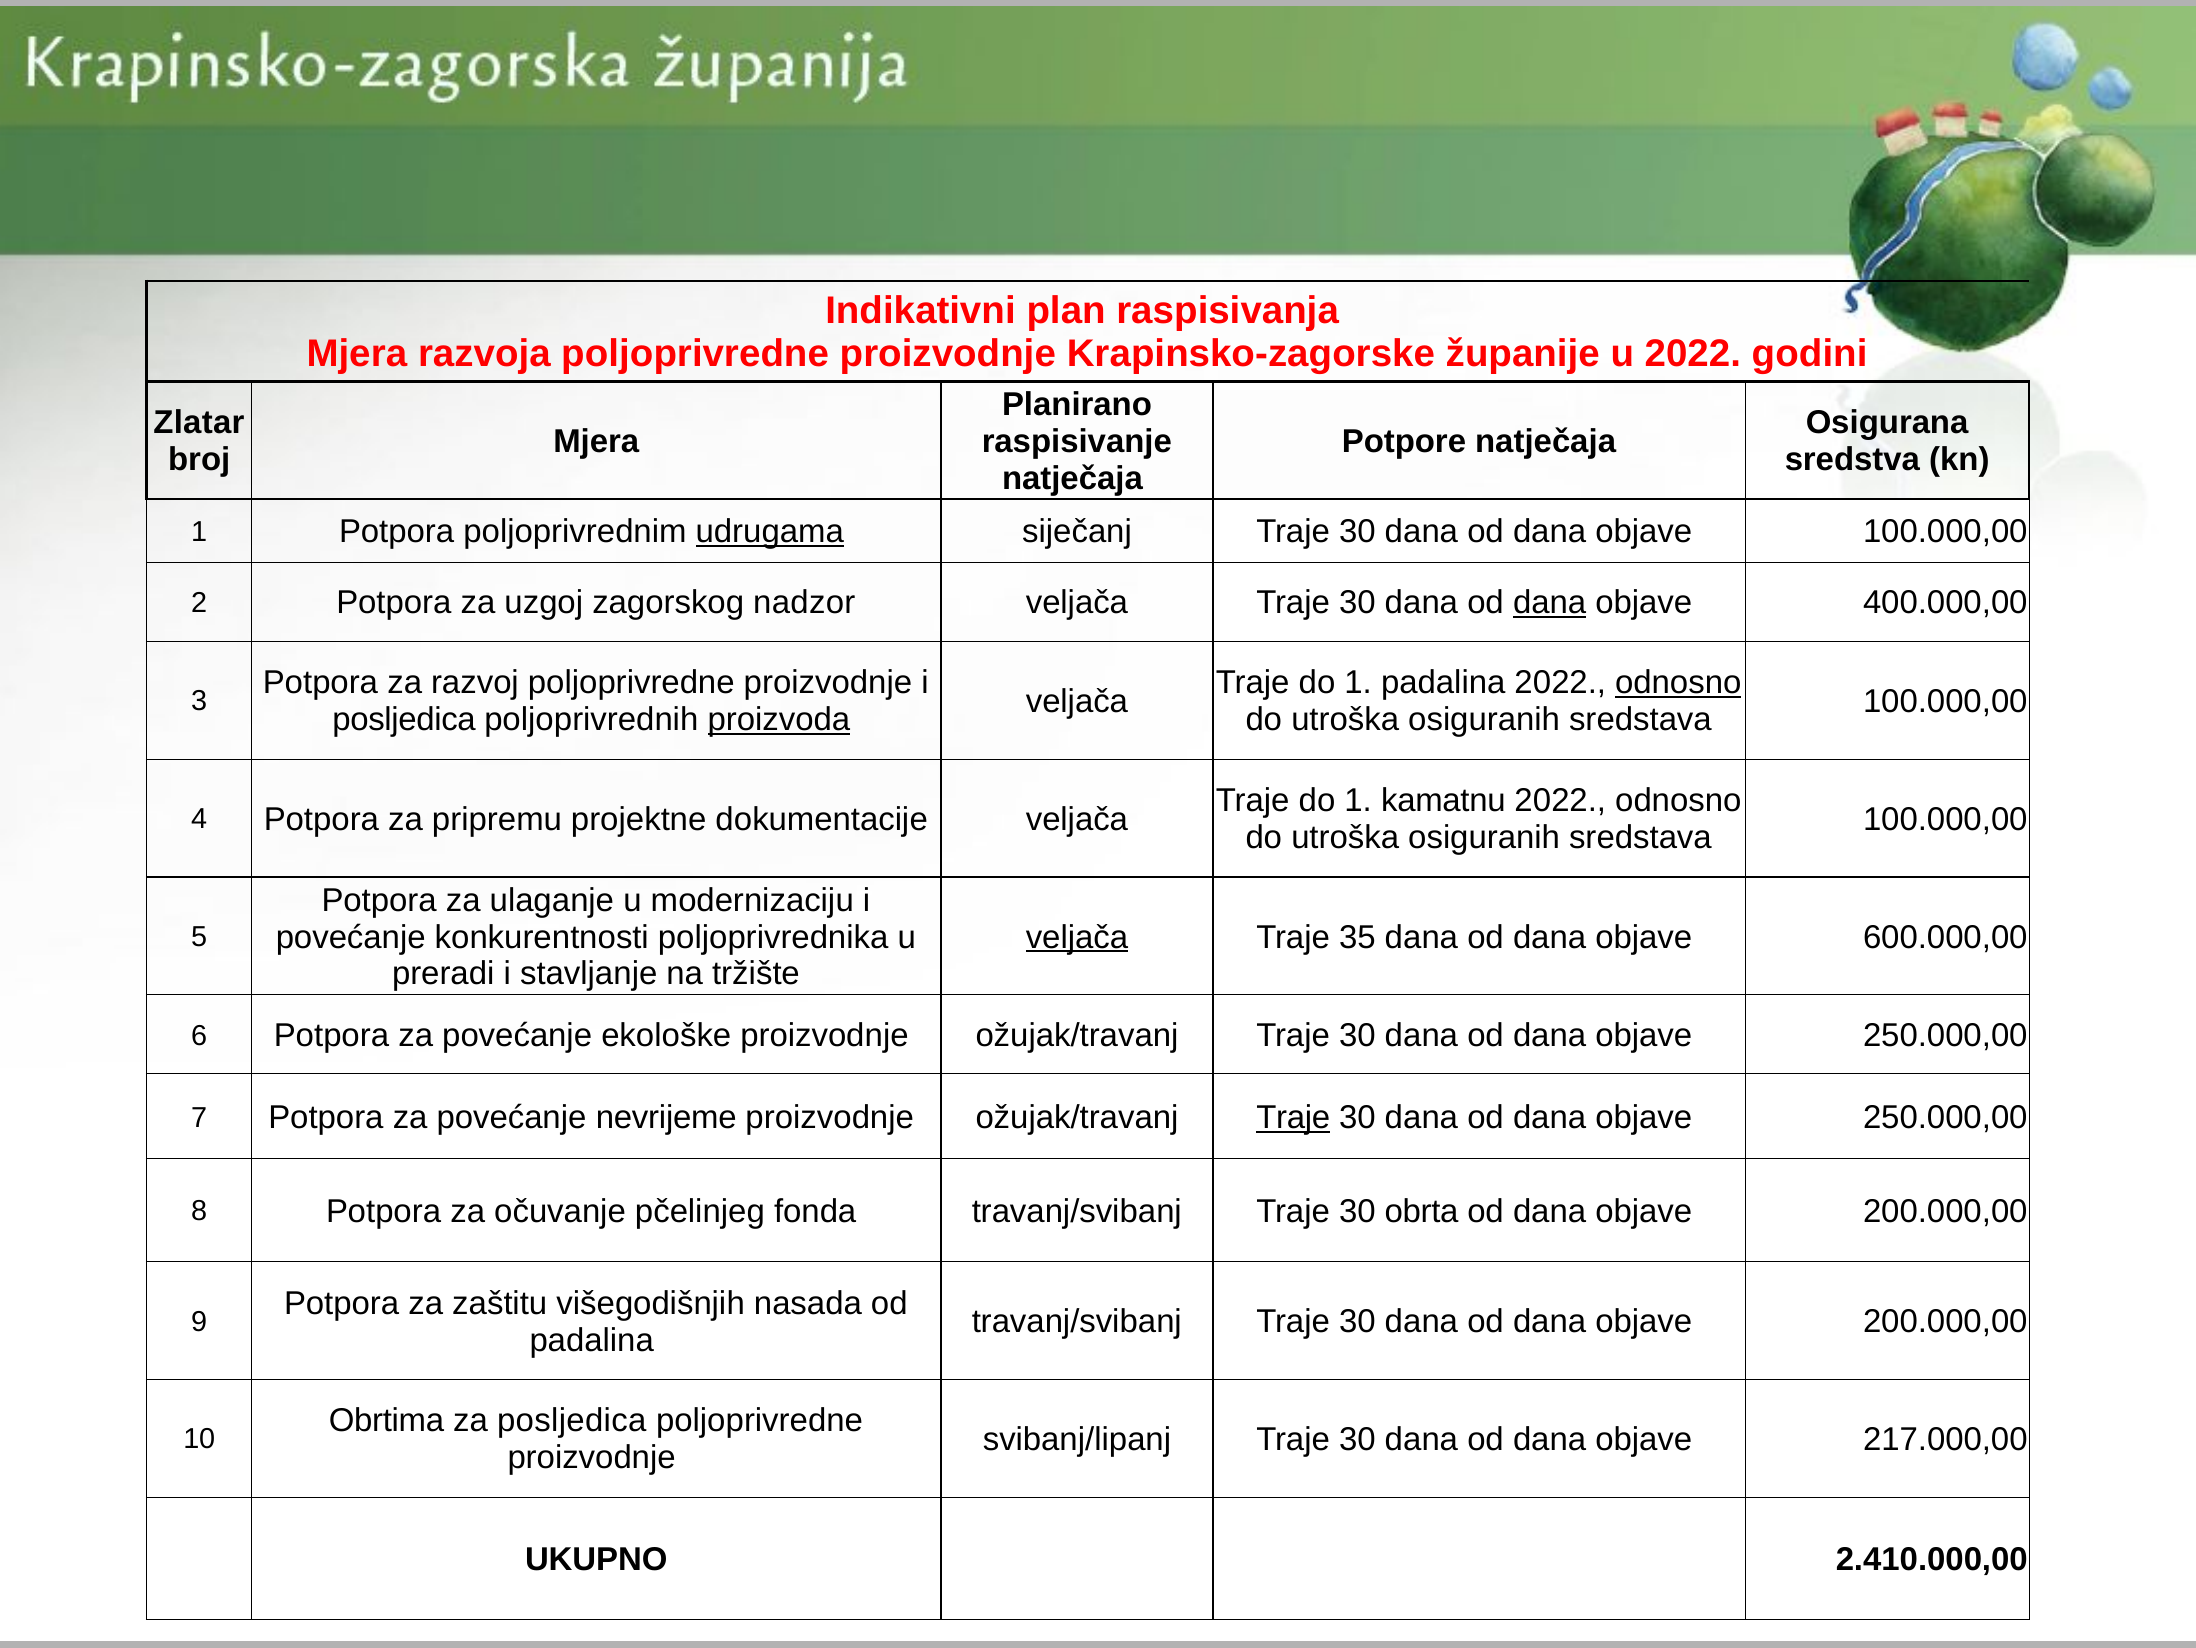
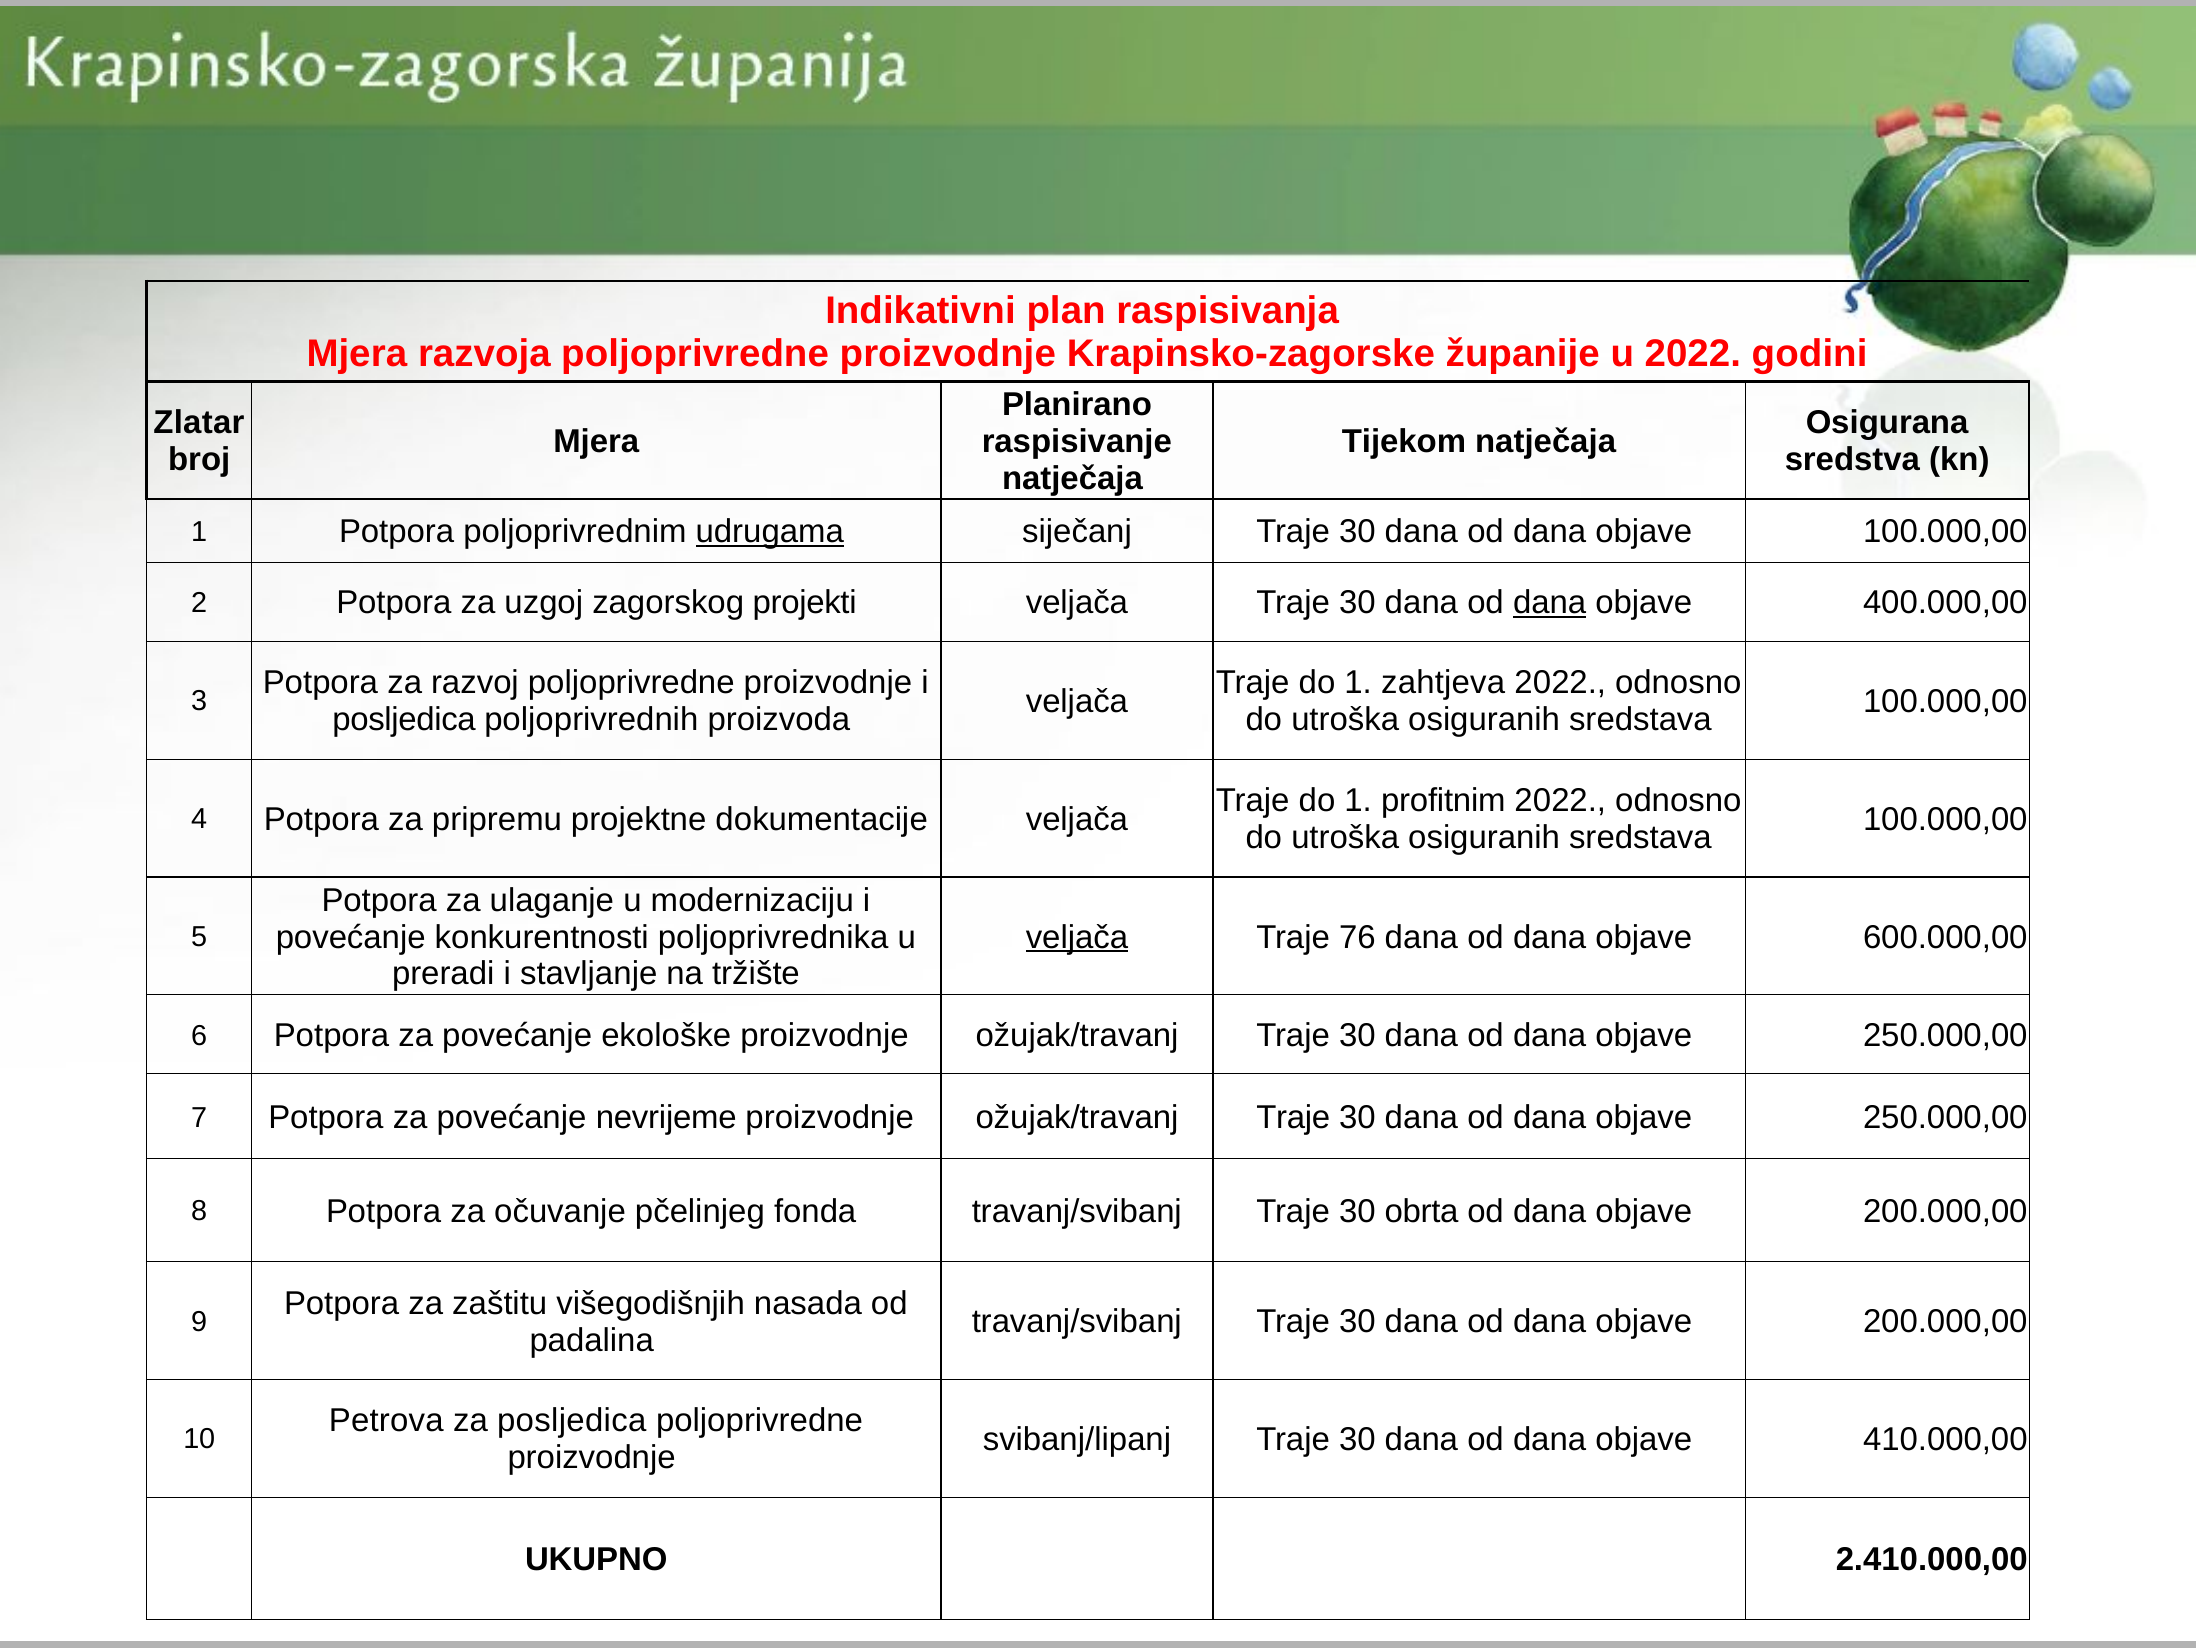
Potpore: Potpore -> Tijekom (1404, 441)
nadzor: nadzor -> projekti (805, 603)
1 padalina: padalina -> zahtjeva (1443, 683)
odnosno underline: present -> none (1678, 683)
proizvoda underline: present -> none (779, 720)
kamatnu: kamatnu -> profitnim (1443, 801)
35: 35 -> 76 (1357, 937)
Traje underline: present -> none (1293, 1118)
Obrtima: Obrtima -> Petrova (386, 1421)
217.000,00: 217.000,00 -> 410.000,00 (1945, 1439)
